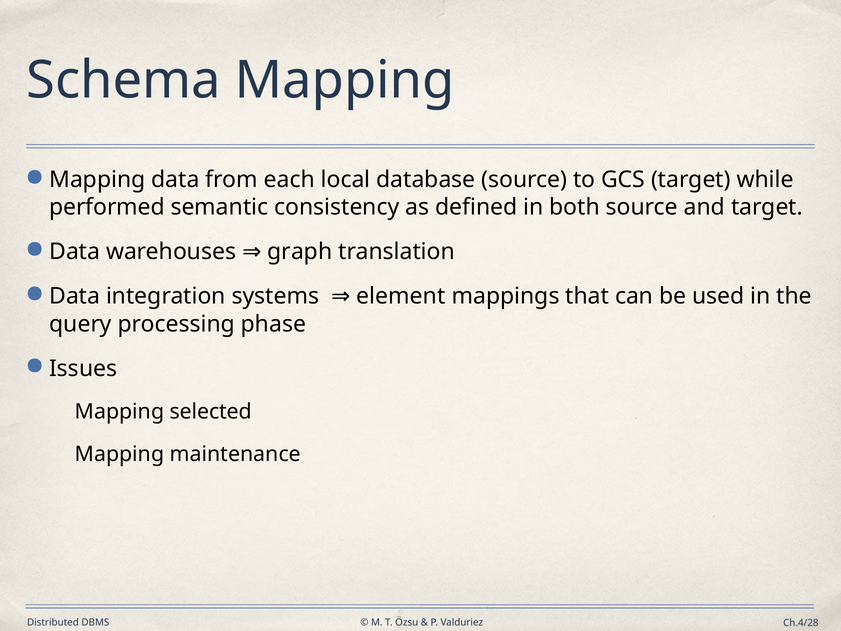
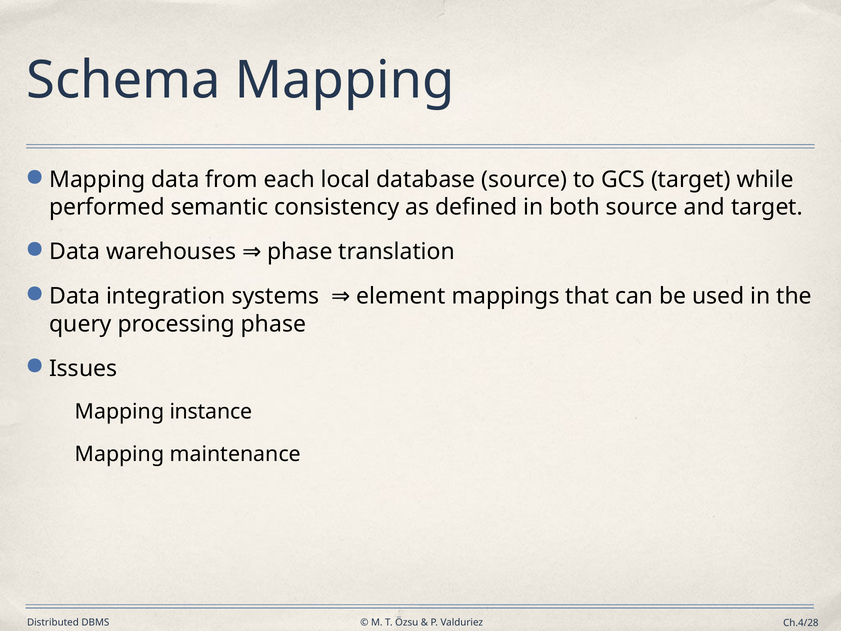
warehouses graph: graph -> phase (300, 252)
selected: selected -> instance (211, 412)
